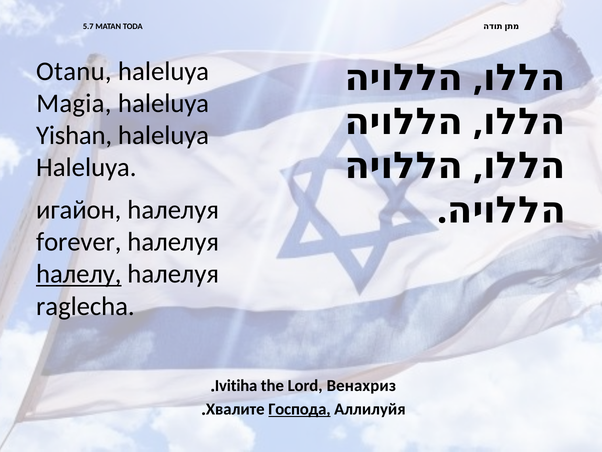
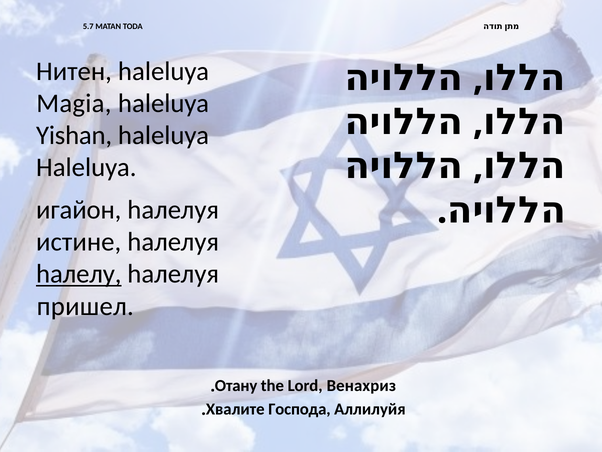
Otanu: Otanu -> Нитен (74, 71)
forever: forever -> истине (79, 242)
raglecha: raglecha -> пришел (85, 306)
Ivitiha: Ivitiha -> Отану (236, 385)
Господа underline: present -> none (299, 409)
